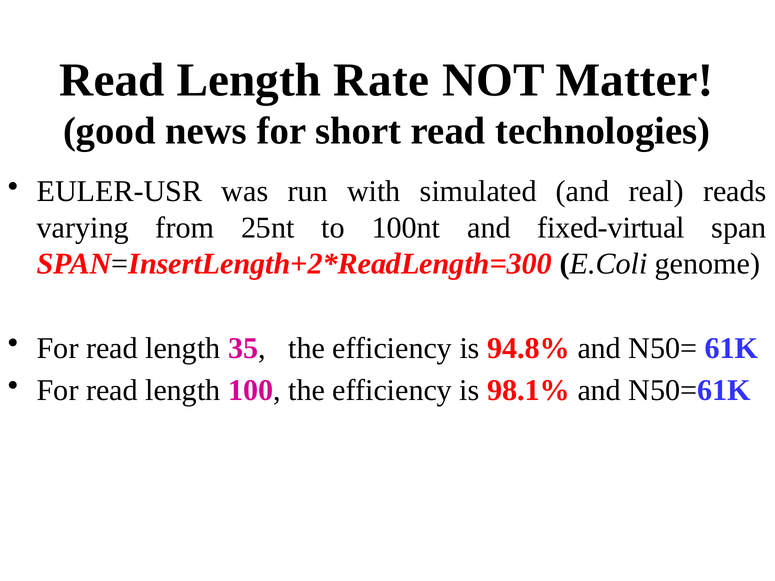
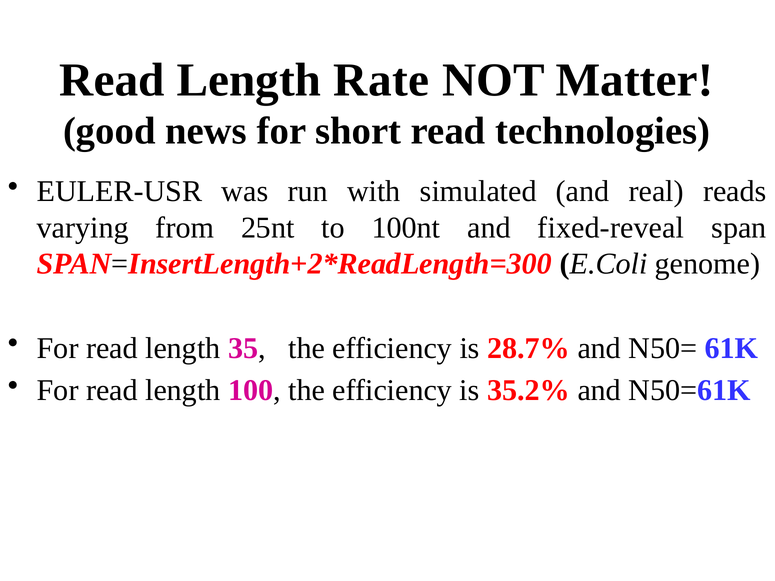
fixed-virtual: fixed-virtual -> fixed-reveal (611, 228)
94.8%: 94.8% -> 28.7% (529, 348)
98.1%: 98.1% -> 35.2% (529, 391)
